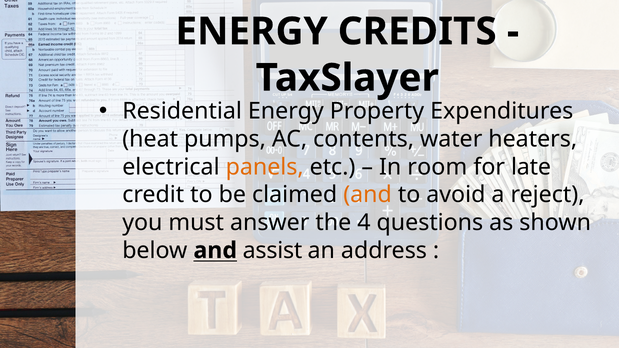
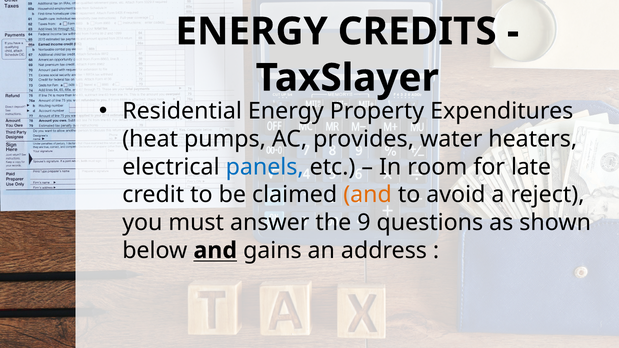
contents: contents -> provides (364, 139)
panels colour: orange -> blue (265, 167)
4: 4 -> 9 (364, 223)
assist: assist -> gains (272, 251)
